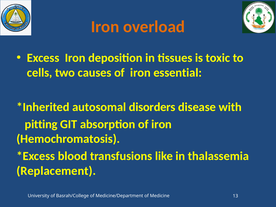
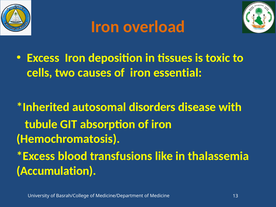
pitting: pitting -> tubule (41, 124)
Replacement: Replacement -> Accumulation (56, 171)
